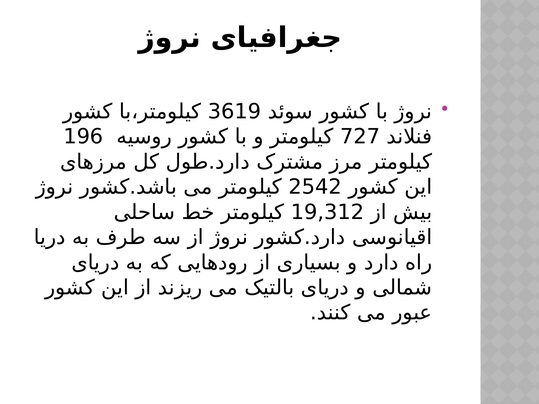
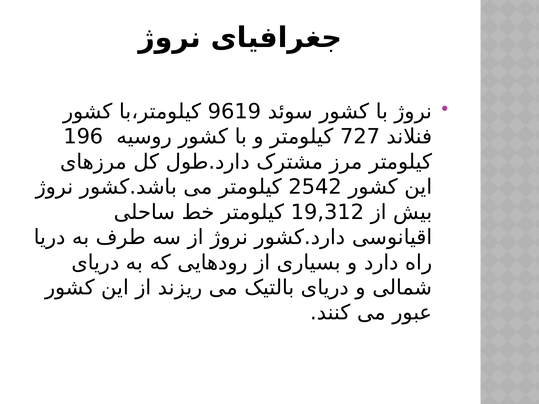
3619: 3619 -> 9619 (235, 112)
